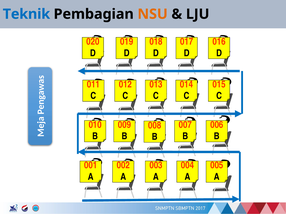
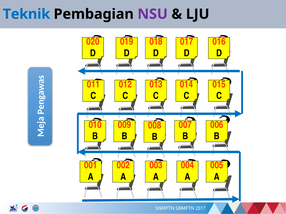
NSU colour: orange -> purple (153, 14)
